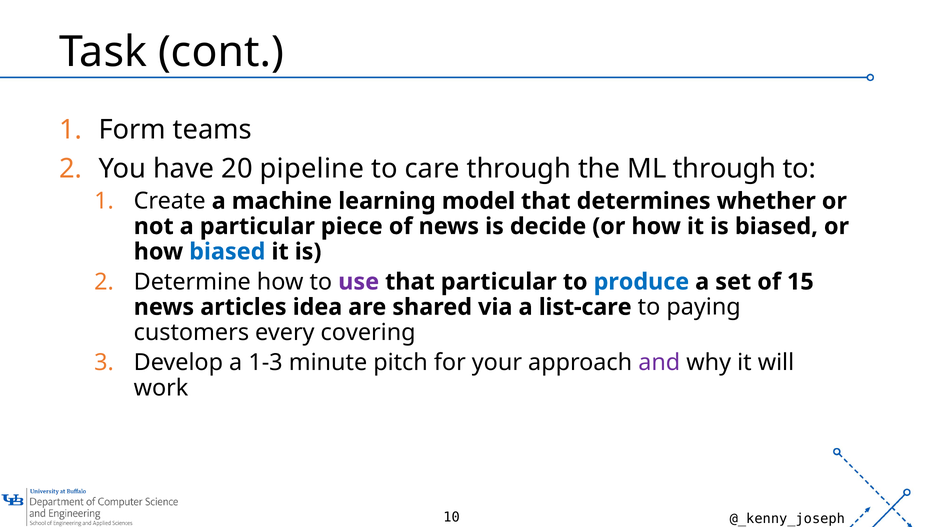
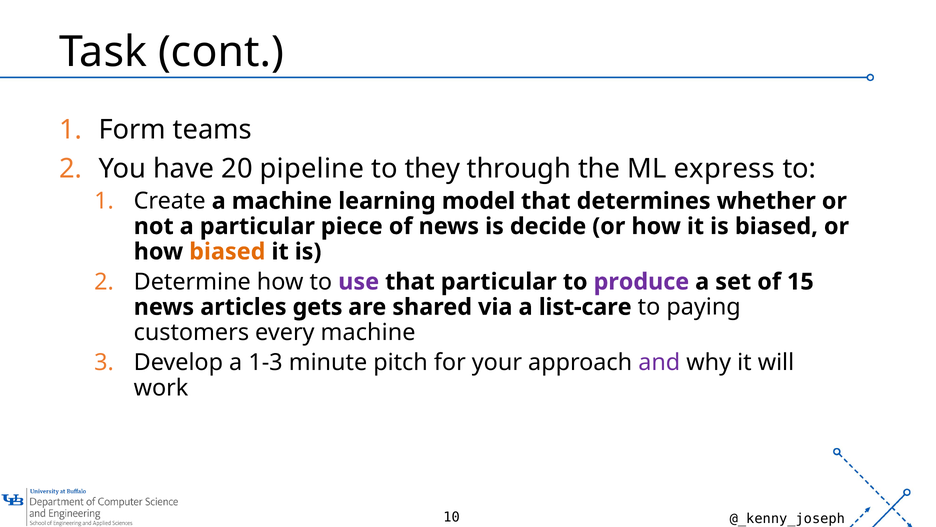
care: care -> they (432, 169)
ML through: through -> express (724, 169)
biased colour: blue -> orange (227, 251)
produce colour: blue -> purple (641, 282)
idea: idea -> gets (318, 307)
every covering: covering -> machine (368, 332)
